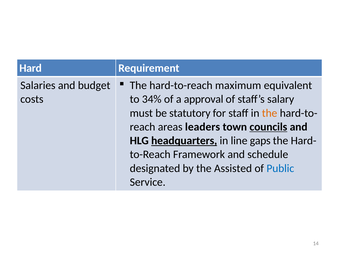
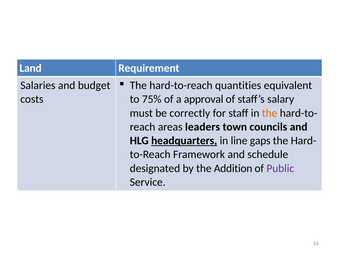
Hard: Hard -> Land (31, 68)
maximum: maximum -> quantities (238, 85)
34%: 34% -> 75% (152, 99)
statutory: statutory -> correctly (190, 113)
councils underline: present -> none (268, 126)
Assisted: Assisted -> Addition (233, 168)
Public colour: blue -> purple (280, 168)
